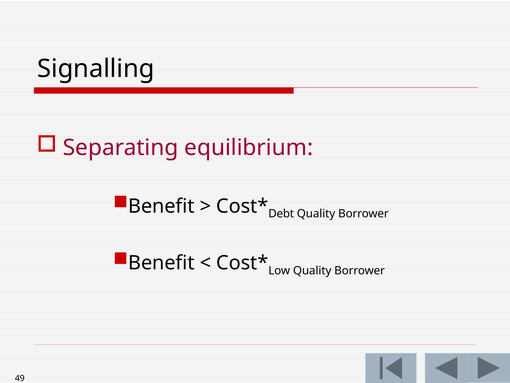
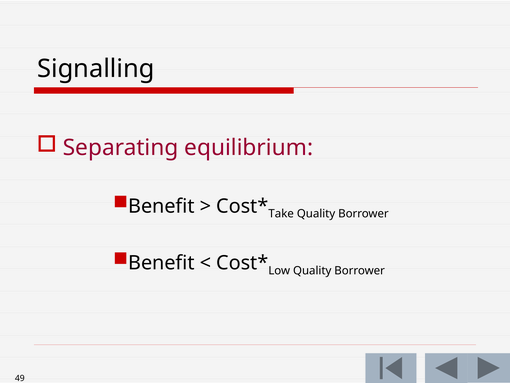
Debt: Debt -> Take (281, 214)
